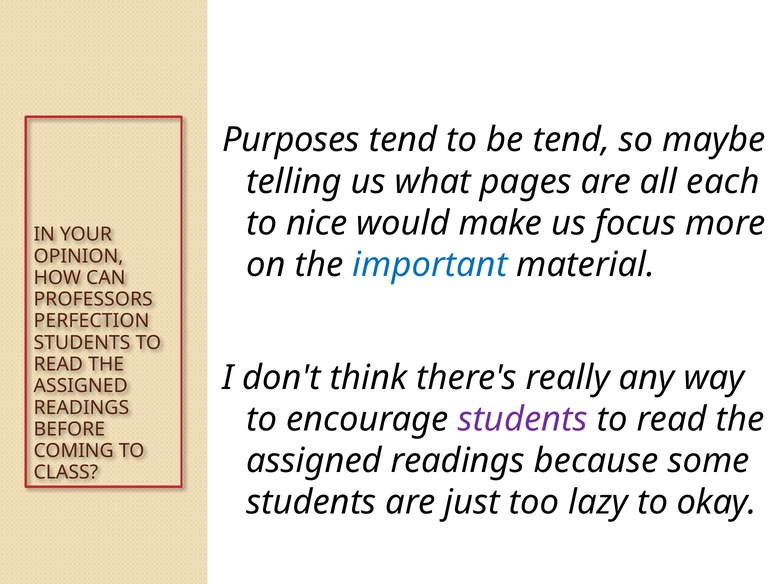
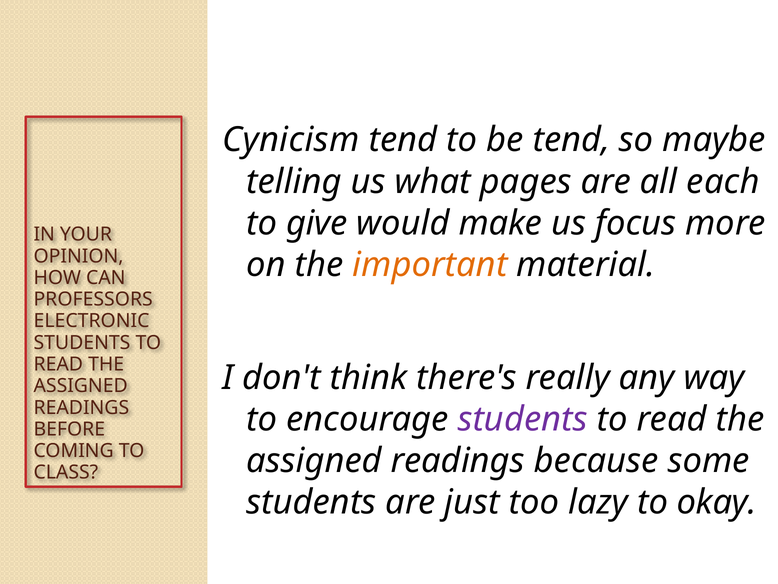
Purposes: Purposes -> Cynicism (291, 140)
nice: nice -> give (317, 223)
important colour: blue -> orange (430, 265)
PERFECTION: PERFECTION -> ELECTRONIC (92, 321)
